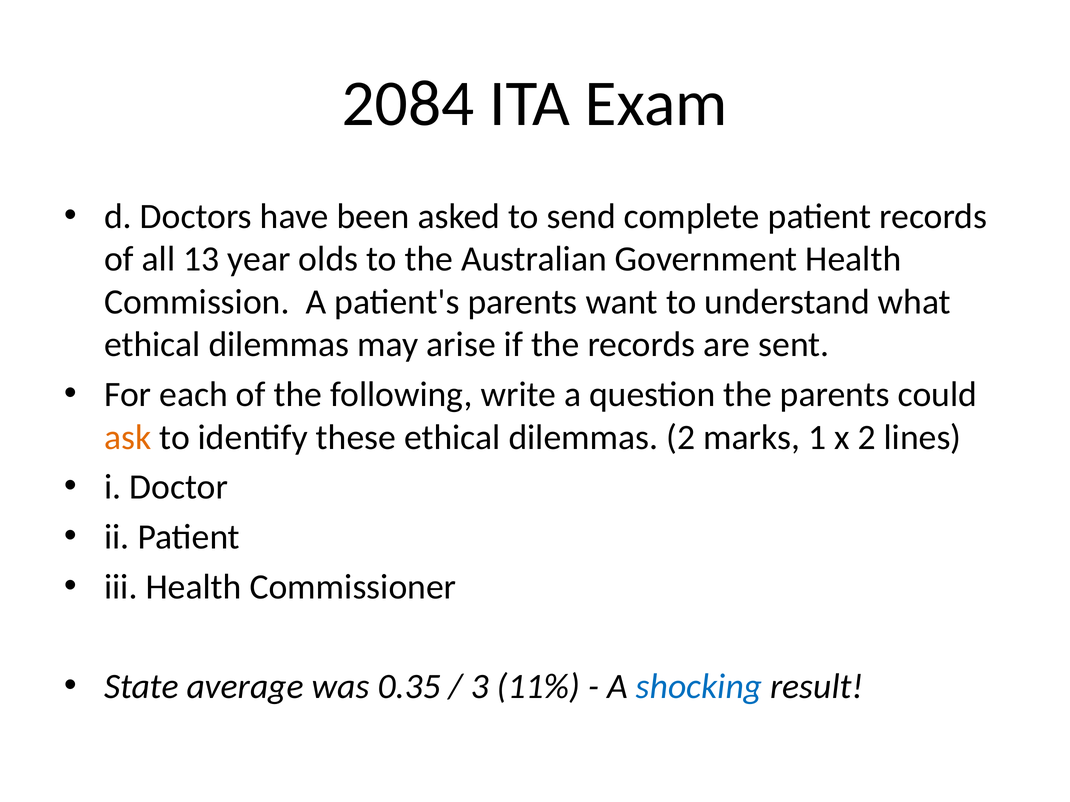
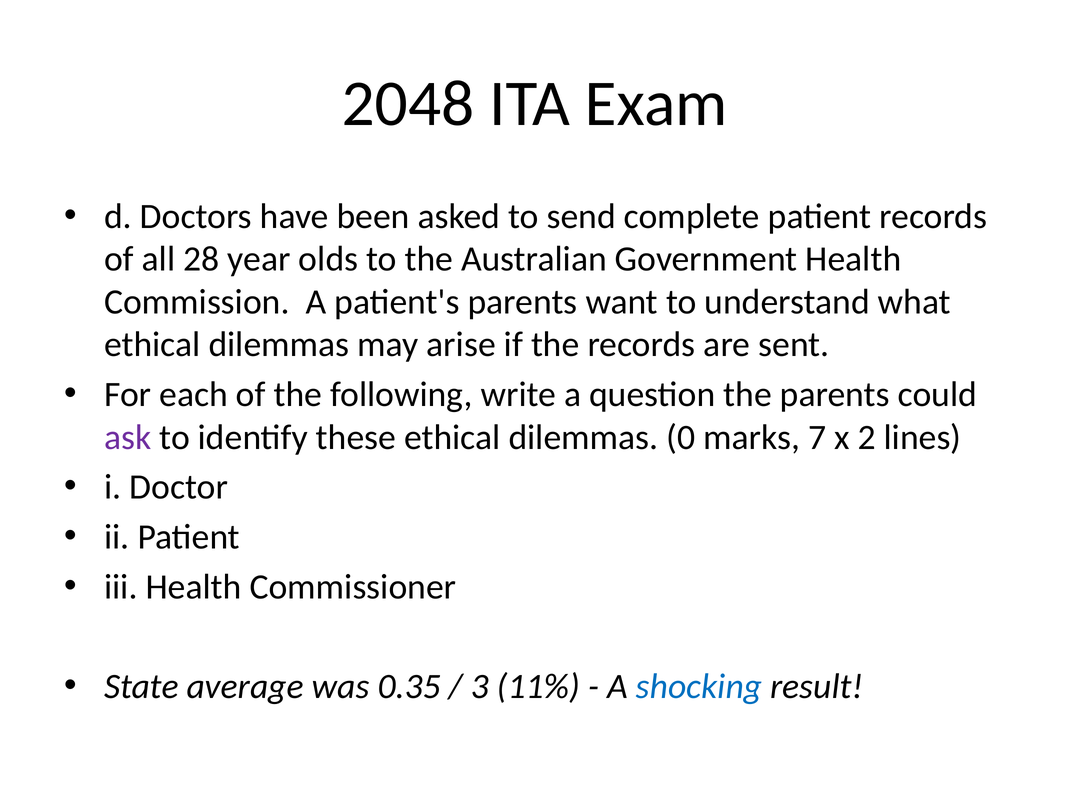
2084: 2084 -> 2048 (408, 104)
13: 13 -> 28 (201, 259)
ask colour: orange -> purple (128, 438)
dilemmas 2: 2 -> 0 (681, 438)
1: 1 -> 7 (817, 438)
